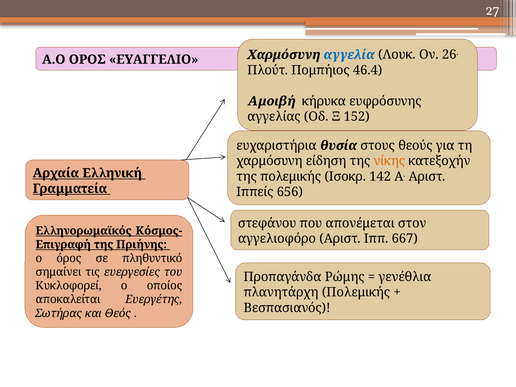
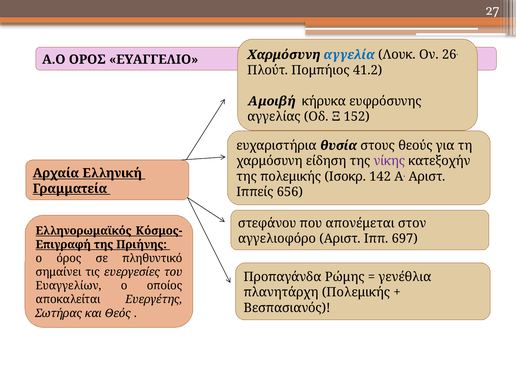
46.4: 46.4 -> 41.2 (368, 70)
νίκης colour: orange -> purple (389, 161)
667: 667 -> 697 (405, 239)
Κυκλοφορεί: Κυκλοφορεί -> Ευαγγελίων (68, 286)
